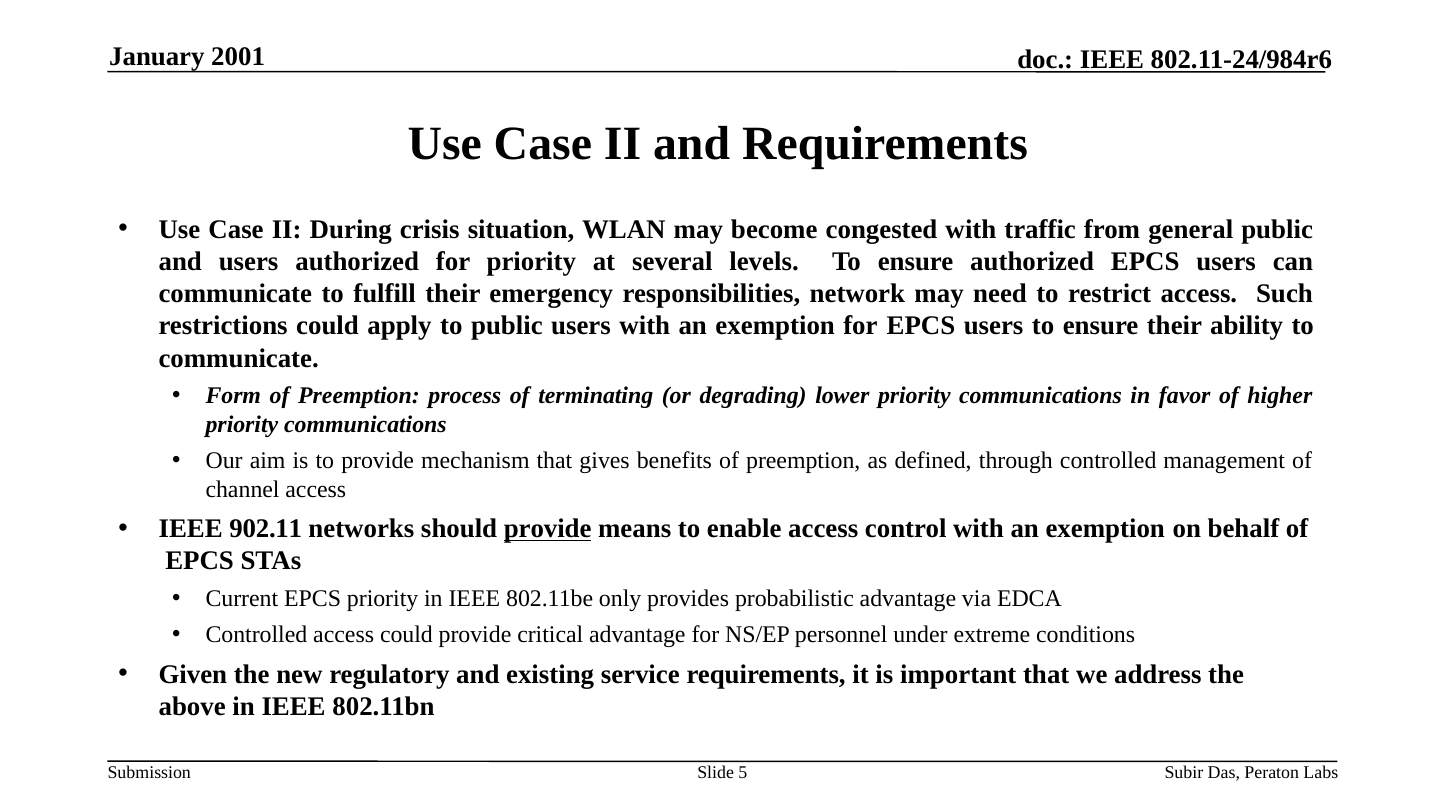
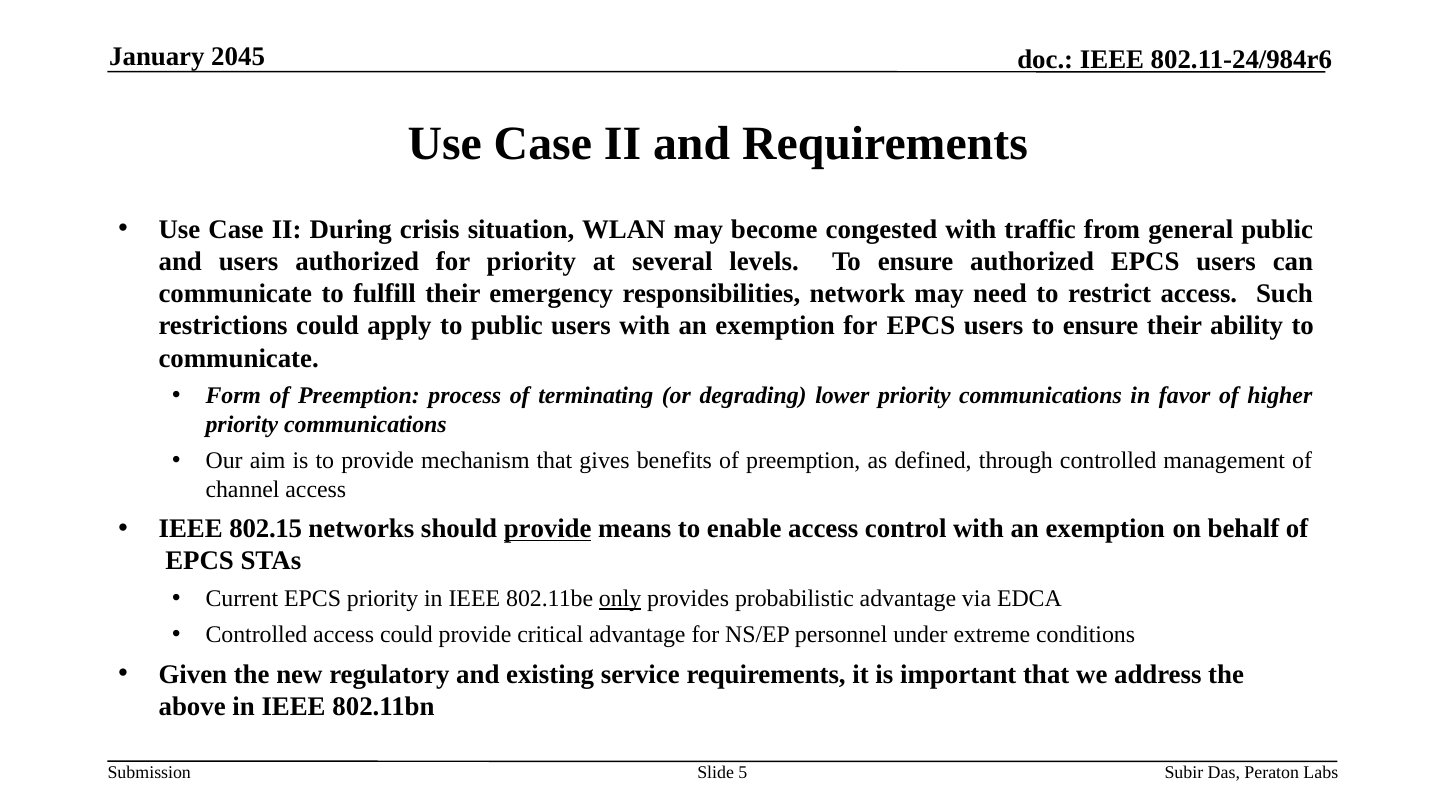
2001: 2001 -> 2045 (238, 57)
902.11: 902.11 -> 802.15 (266, 529)
only underline: none -> present (620, 599)
